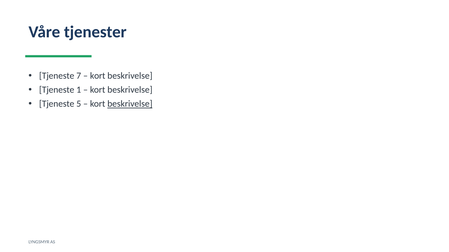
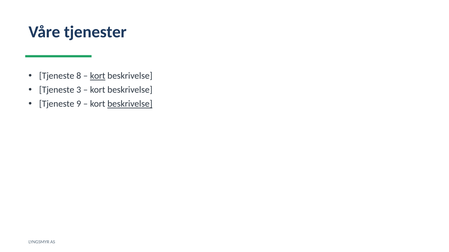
7: 7 -> 8 (79, 76)
kort underline: none -> present (98, 76)
1: 1 -> 3 (79, 90)
5: 5 -> 9 (79, 104)
